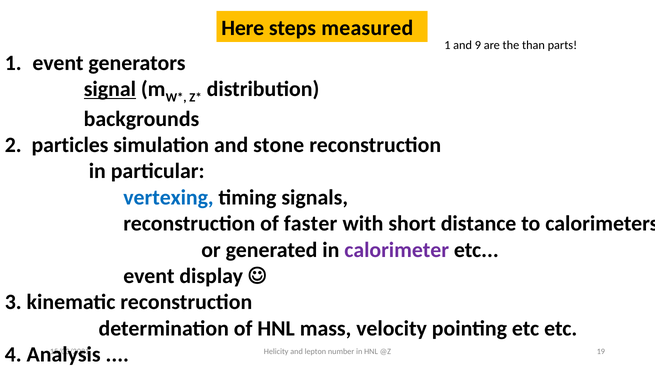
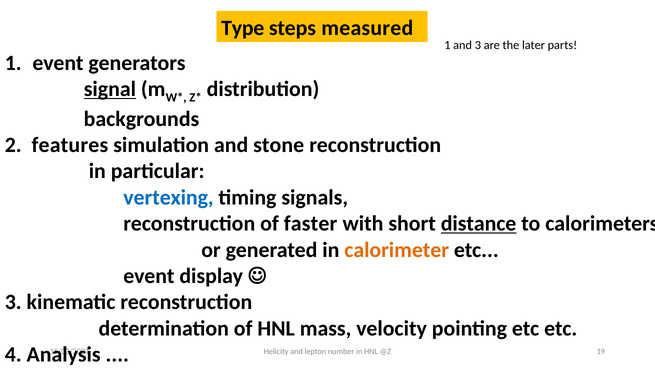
Here: Here -> Type (243, 28)
and 9: 9 -> 3 (478, 45)
than: than -> later (534, 45)
particles: particles -> features (70, 145)
distance underline: none -> present (479, 224)
calorimeter colour: purple -> orange (397, 250)
